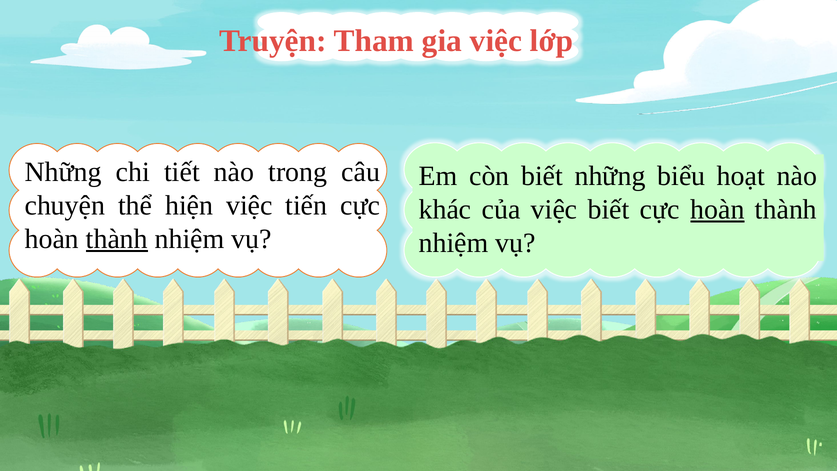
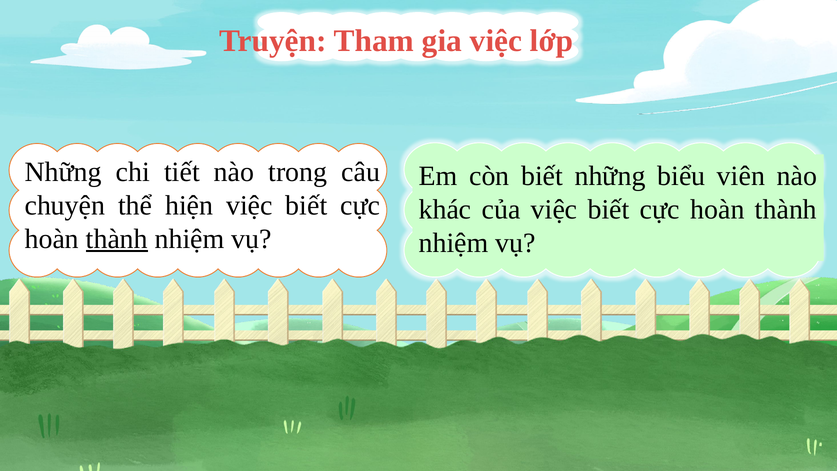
hoạt: hoạt -> viên (741, 176)
hiện việc tiến: tiến -> biết (306, 205)
hoàn underline: present -> none (717, 209)
